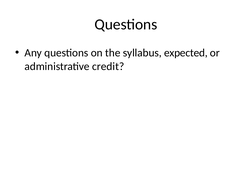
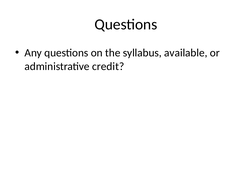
expected: expected -> available (186, 53)
